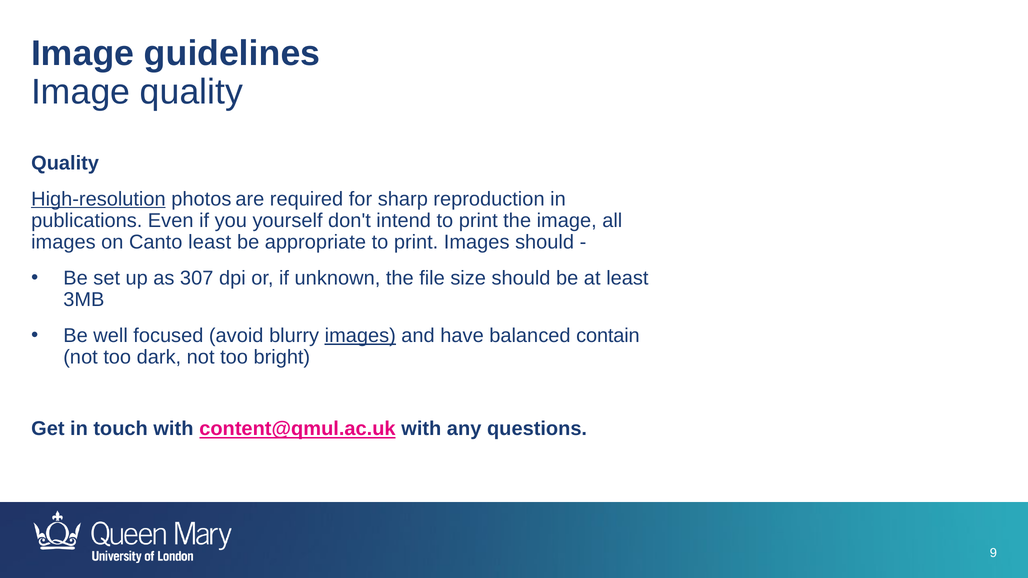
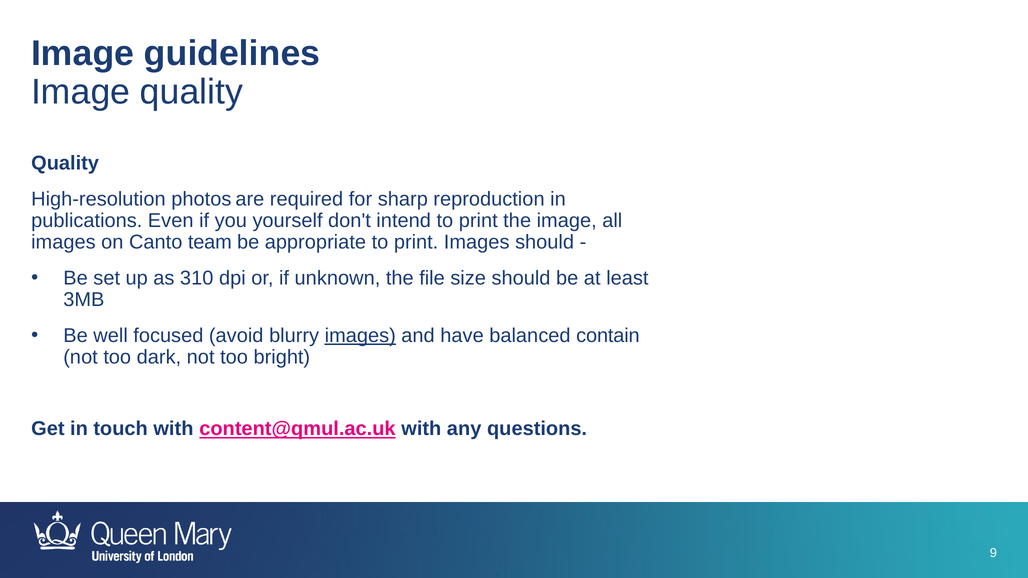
High-resolution underline: present -> none (98, 199)
Canto least: least -> team (210, 242)
307: 307 -> 310 (197, 278)
